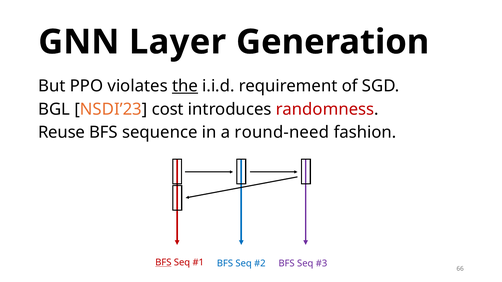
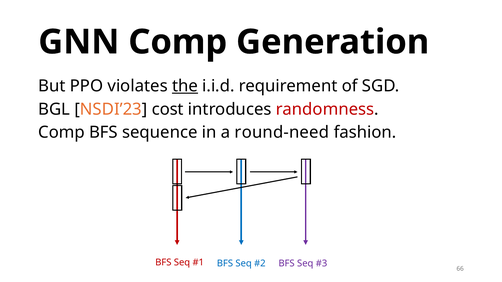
GNN Layer: Layer -> Comp (178, 42)
Reuse: Reuse -> Comp (62, 133)
BFS underline: present -> none (163, 263)
